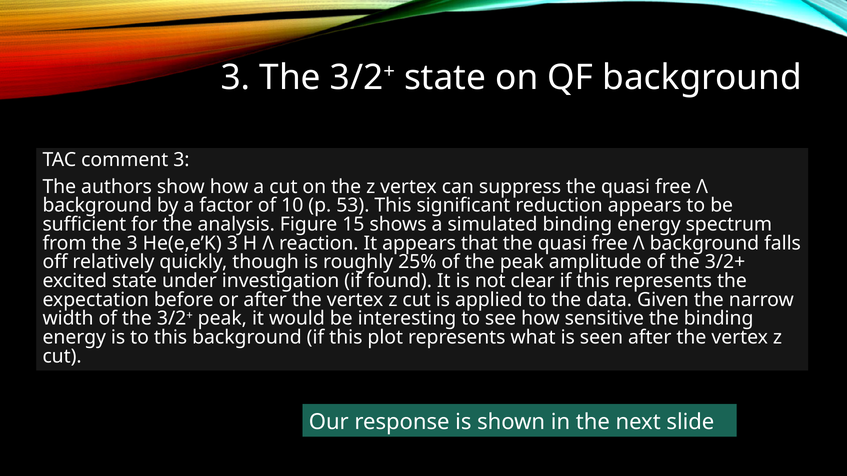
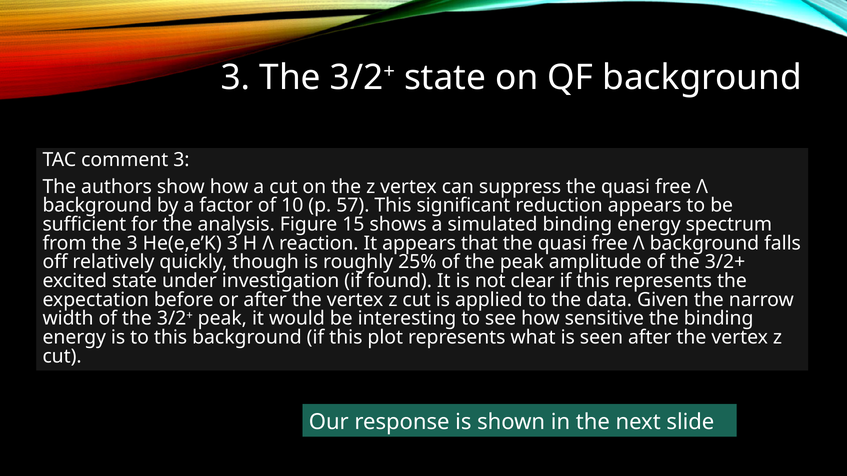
53: 53 -> 57 (353, 206)
